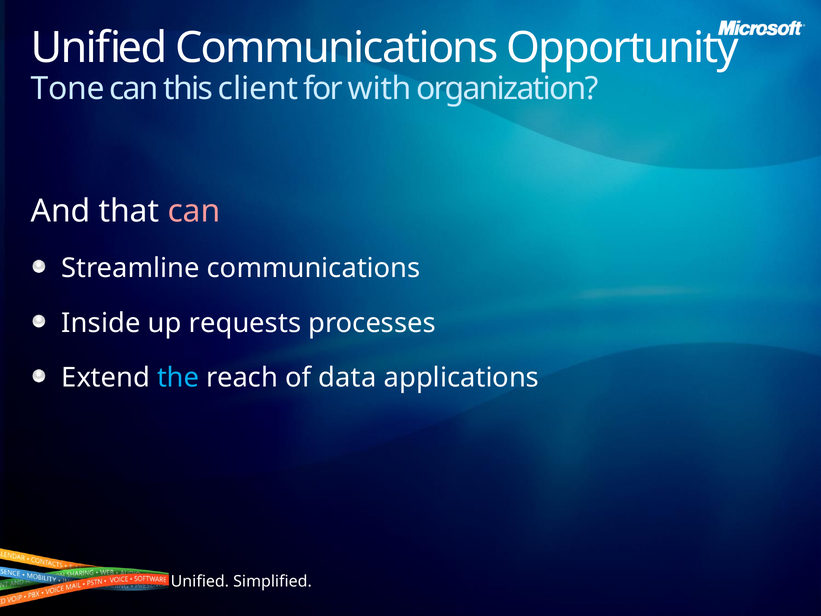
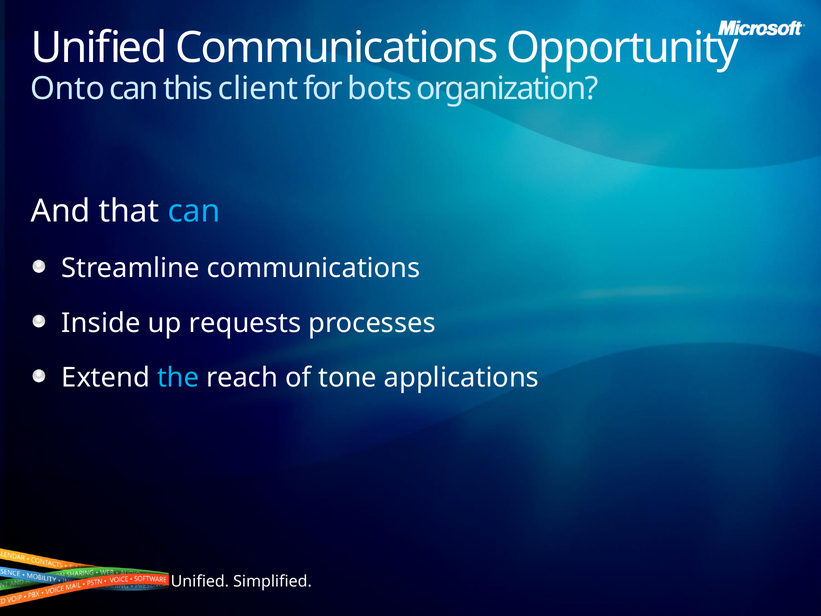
Tone: Tone -> Onto (68, 89)
with: with -> bots (380, 89)
can colour: pink -> light blue (194, 211)
data: data -> tone (348, 378)
